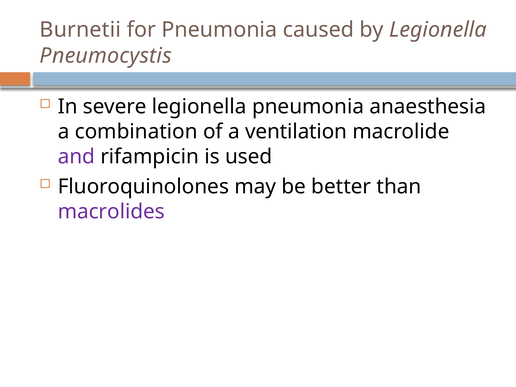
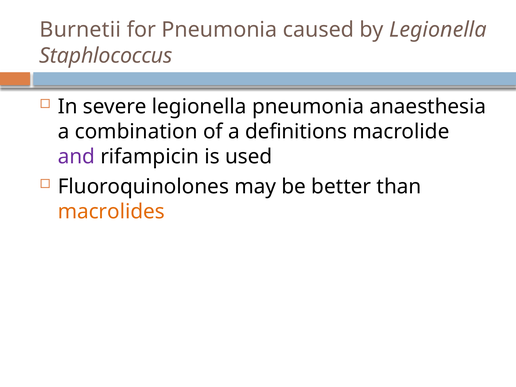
Pneumocystis: Pneumocystis -> Staphlococcus (106, 56)
ventilation: ventilation -> definitions (296, 132)
macrolides colour: purple -> orange (111, 212)
